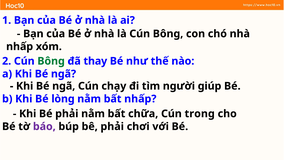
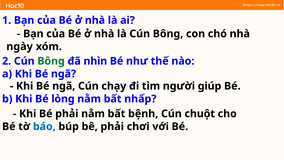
nhấp: nhấp -> ngày (20, 46)
thay: thay -> nhìn (95, 61)
chữa: chữa -> bệnh (143, 114)
trong: trong -> chuột (200, 114)
báo colour: purple -> blue (44, 126)
